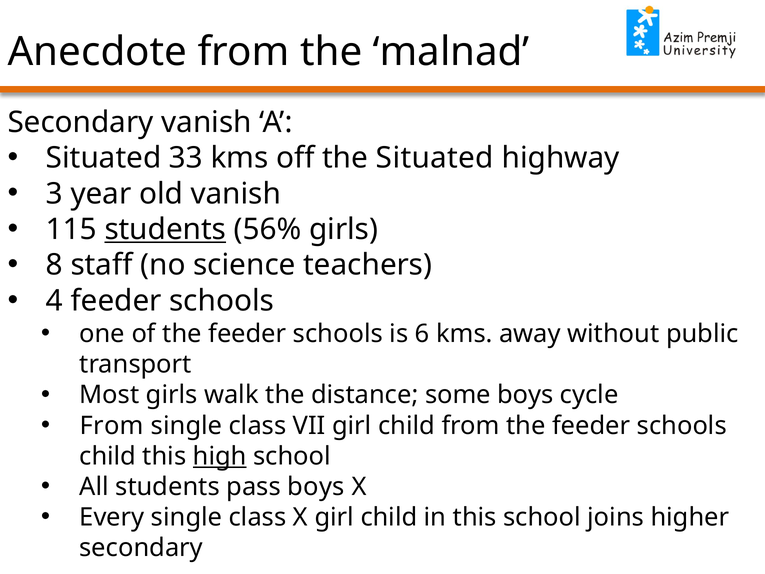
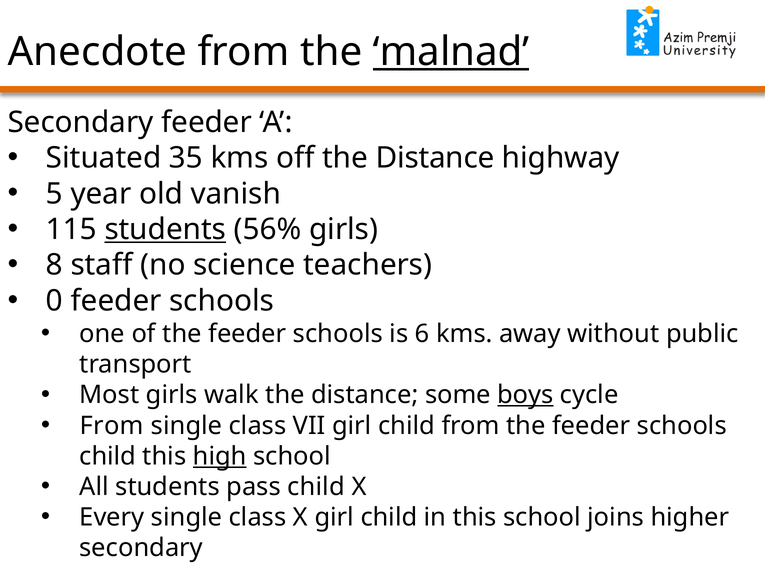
malnad underline: none -> present (451, 52)
Secondary vanish: vanish -> feeder (207, 122)
33: 33 -> 35 (186, 158)
off the Situated: Situated -> Distance (435, 158)
3: 3 -> 5 (54, 194)
4: 4 -> 0 (54, 301)
boys underline: none -> present (525, 395)
pass boys: boys -> child (316, 487)
